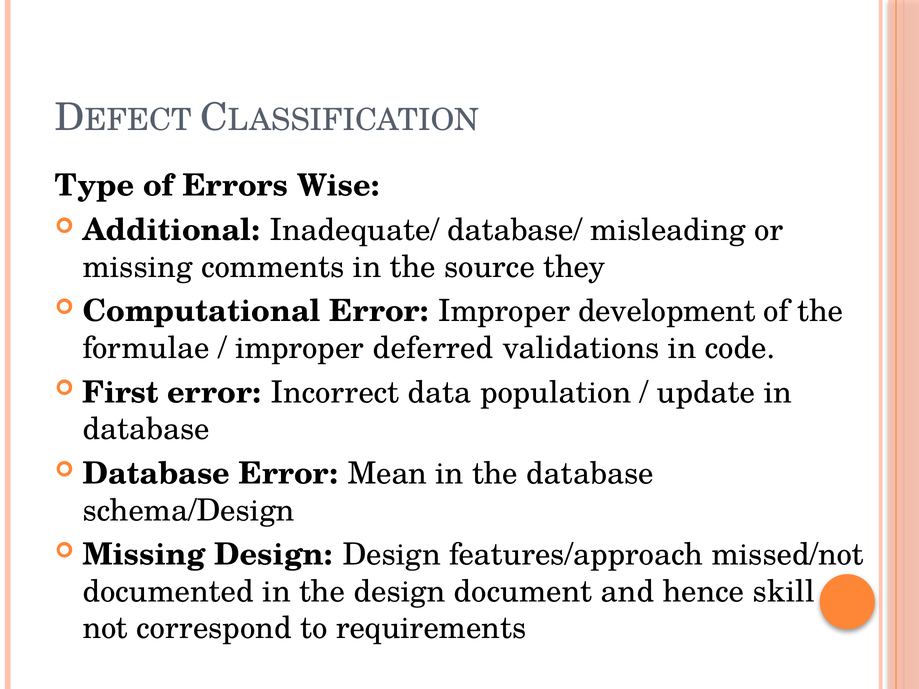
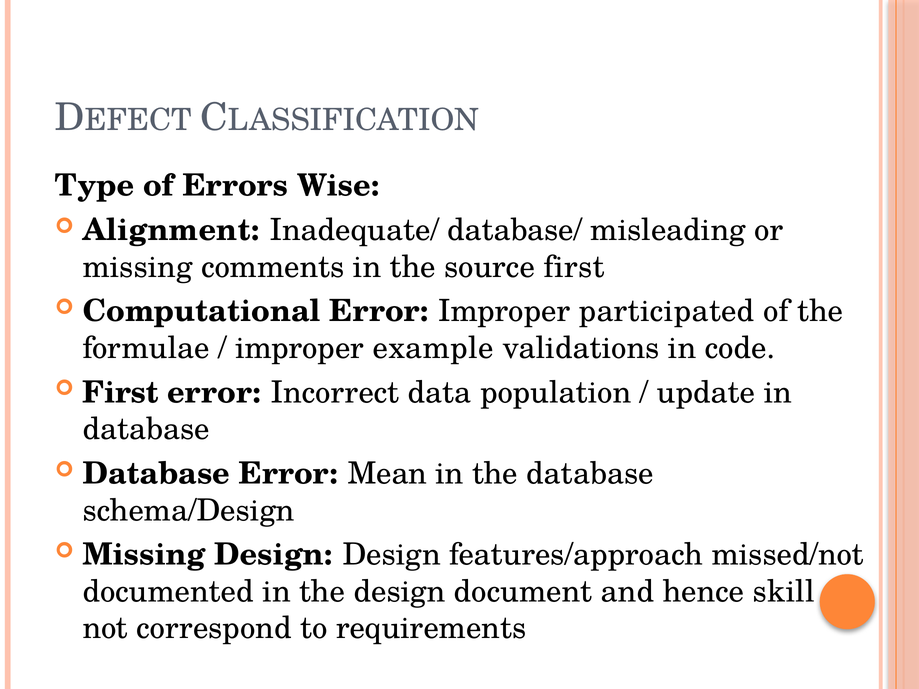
Additional: Additional -> Alignment (171, 230)
source they: they -> first (574, 267)
development: development -> participated (667, 312)
deferred: deferred -> example (433, 348)
